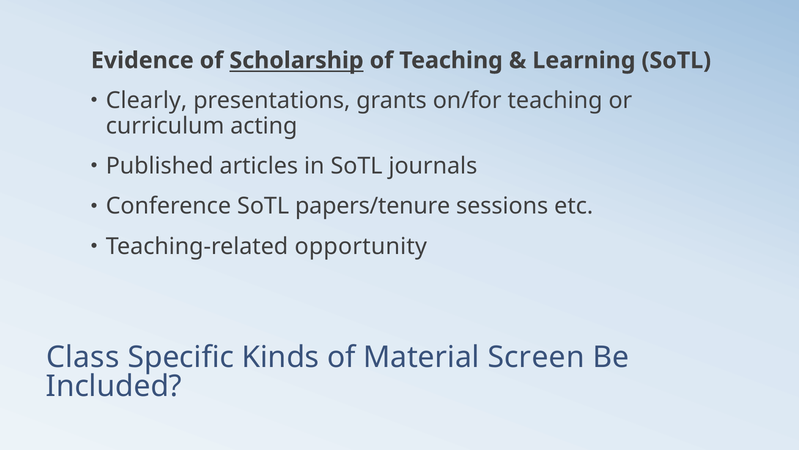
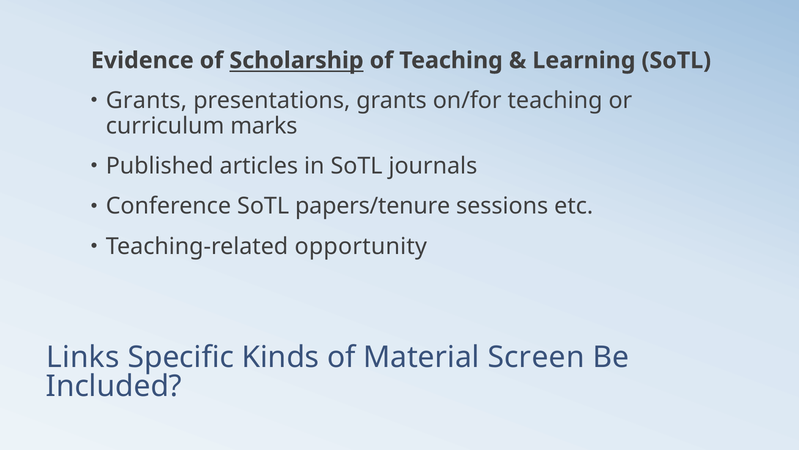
Clearly: Clearly -> Grants (146, 101)
acting: acting -> marks (264, 126)
Class: Class -> Links (83, 357)
